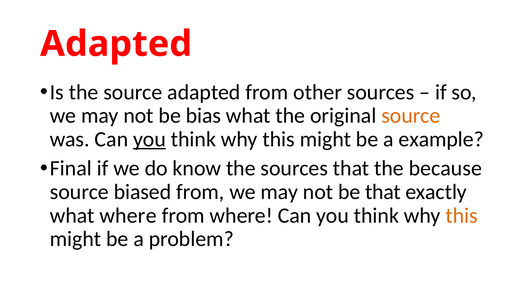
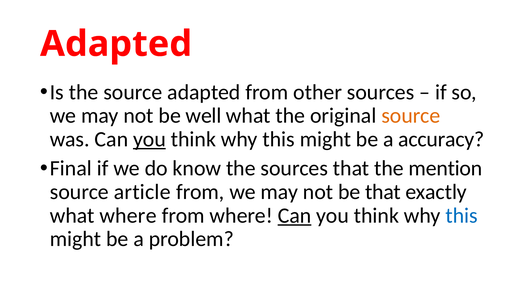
bias: bias -> well (204, 116)
example: example -> accuracy (441, 139)
because: because -> mention (446, 169)
biased: biased -> article (142, 192)
Can underline: none -> present (295, 216)
this colour: orange -> blue (462, 216)
